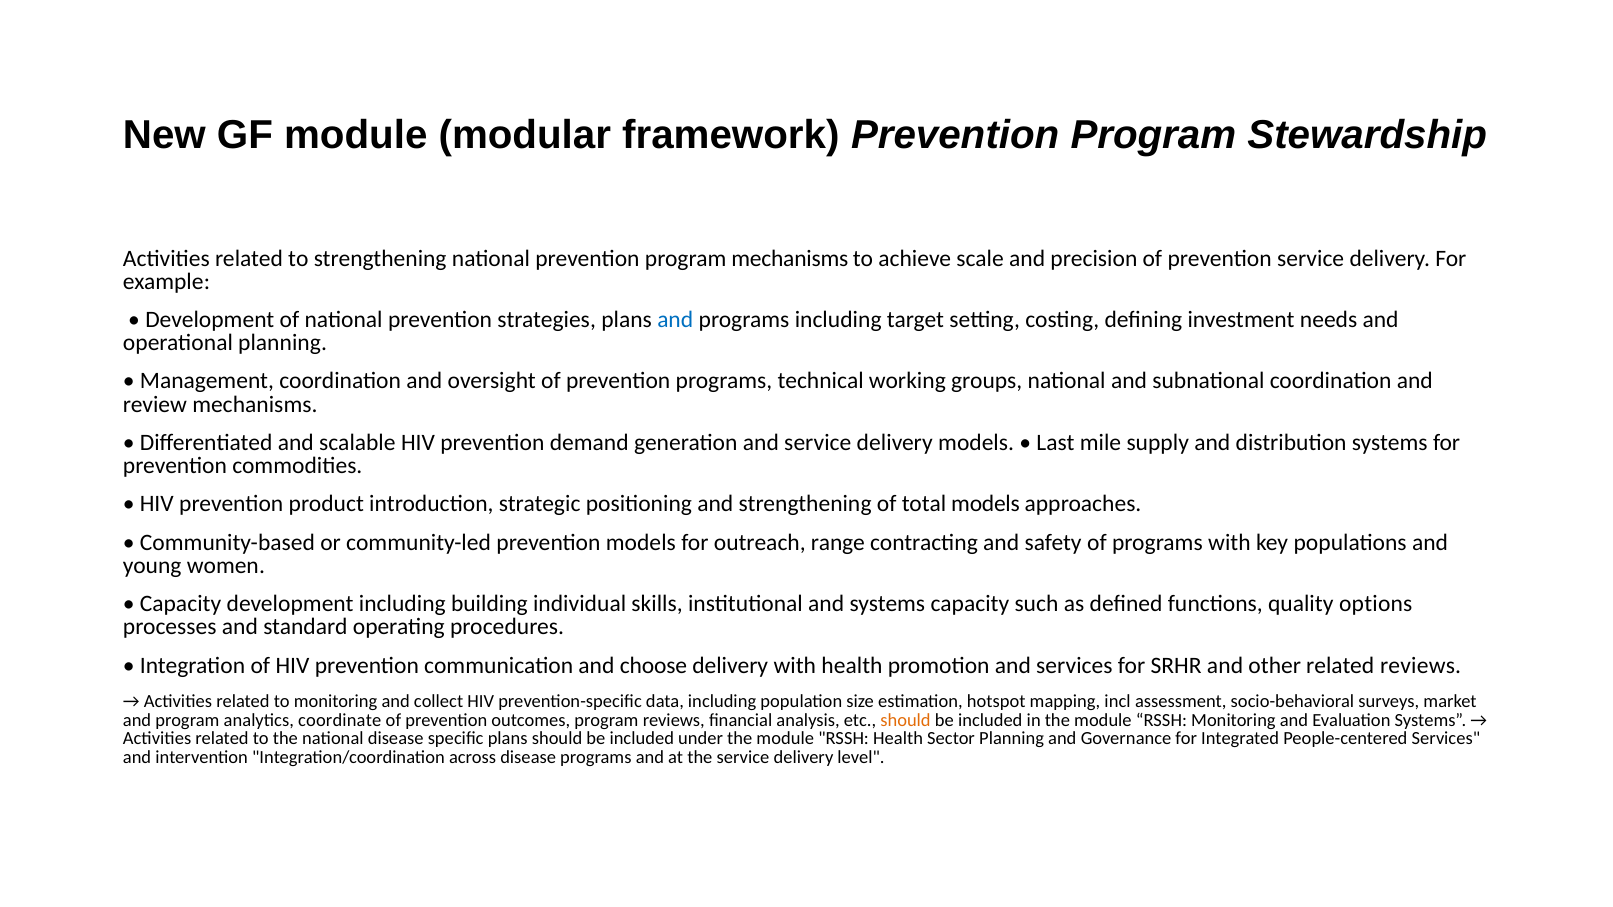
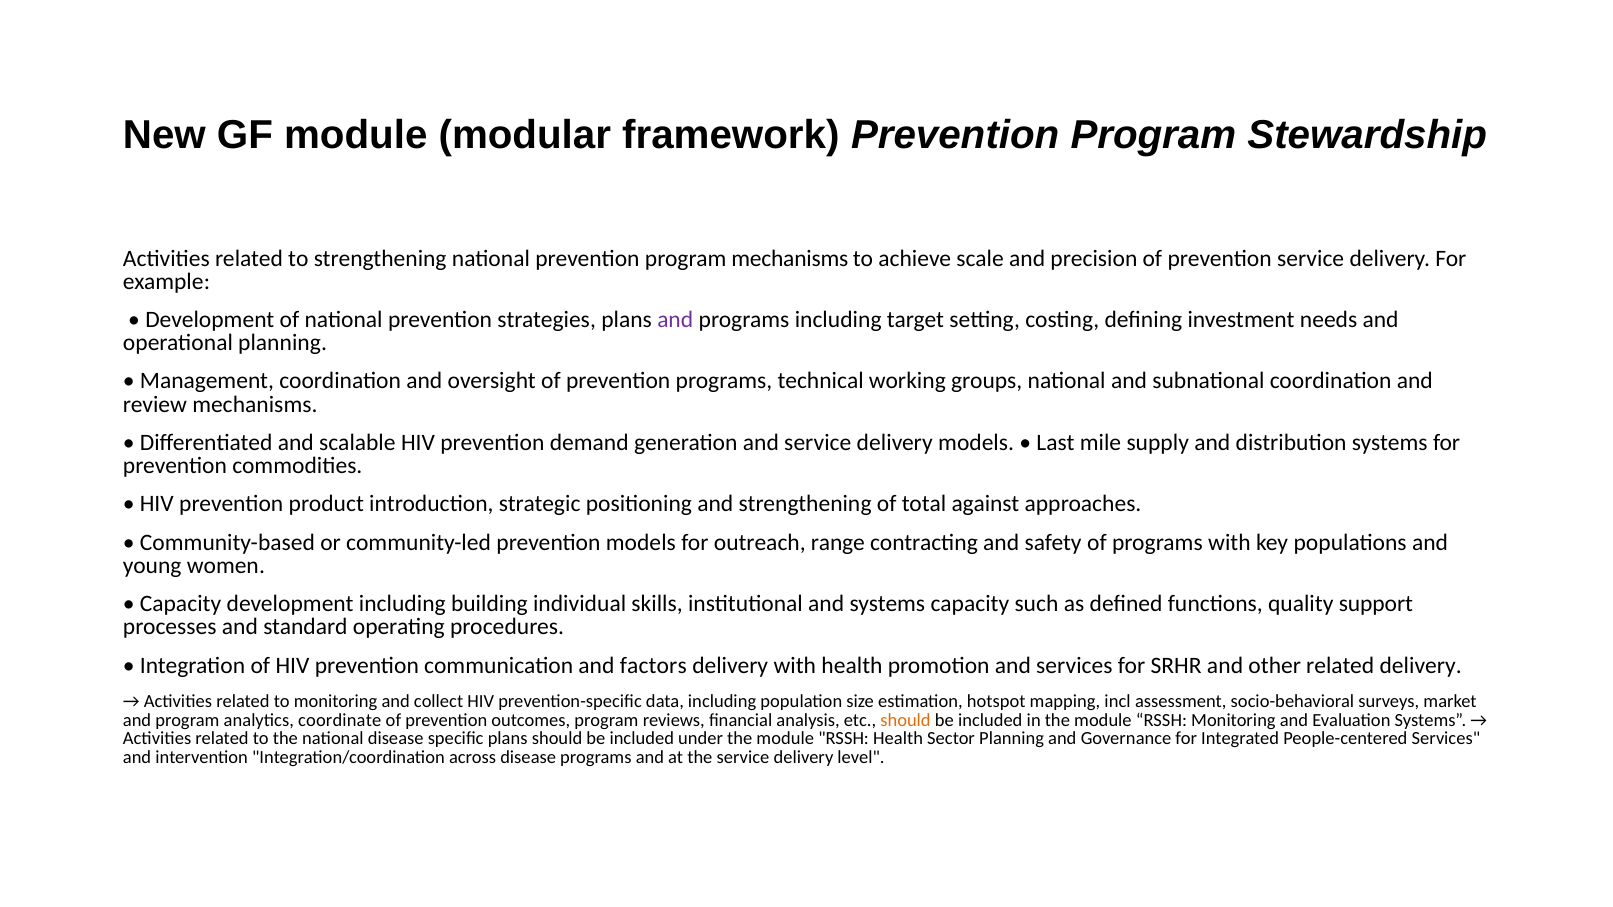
and colour: blue -> purple (675, 320)
total models: models -> against (985, 504)
options: options -> support (1376, 604)
choose: choose -> factors (653, 666)
related reviews: reviews -> delivery (1421, 666)
